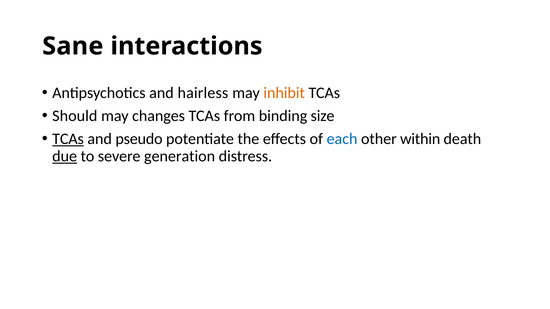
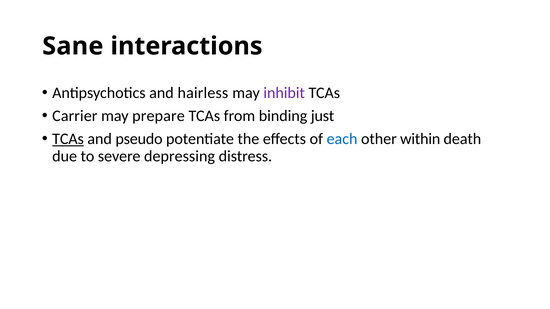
inhibit colour: orange -> purple (284, 93)
Should: Should -> Carrier (75, 116)
changes: changes -> prepare (158, 116)
size: size -> just (323, 116)
due underline: present -> none (65, 156)
generation: generation -> depressing (180, 156)
